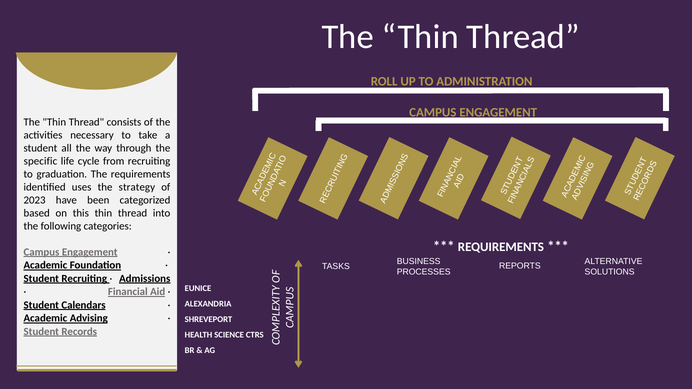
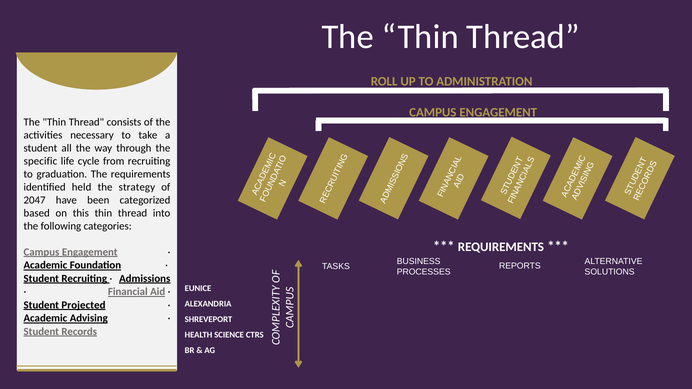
uses: uses -> held (82, 187)
2023: 2023 -> 2047 (35, 200)
Calendars: Calendars -> Projected (84, 305)
